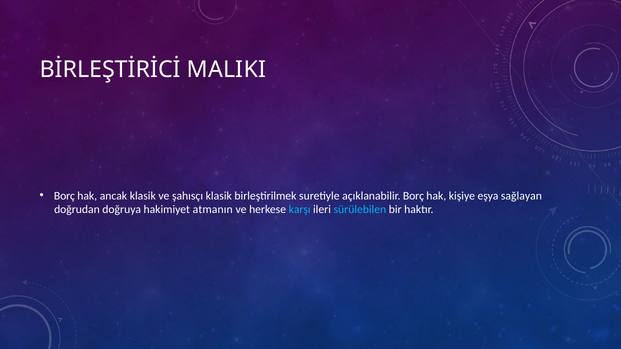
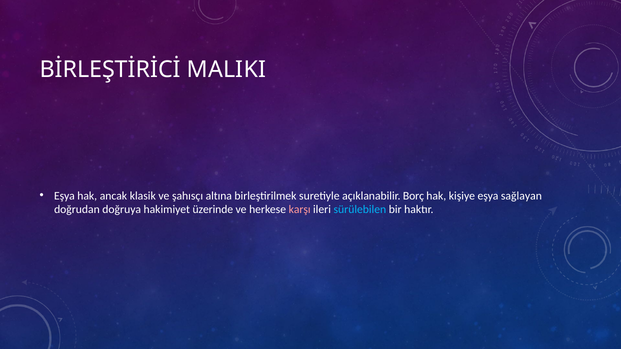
Borç: Borç -> Eşya (64, 196)
şahısçı klasik: klasik -> altına (219, 196)
atmanın: atmanın -> üzerinde (213, 210)
karşı colour: light blue -> pink (300, 210)
